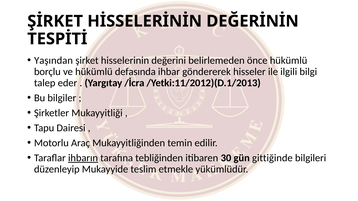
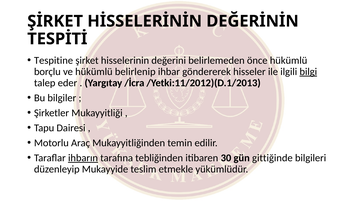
Yaşından: Yaşından -> Tespitine (54, 61)
defasında: defasında -> belirlenip (135, 72)
bilgi underline: none -> present (308, 72)
